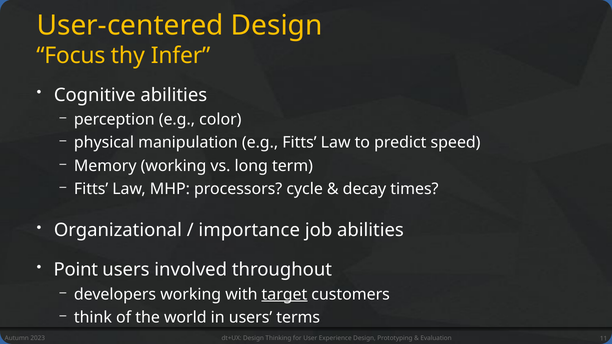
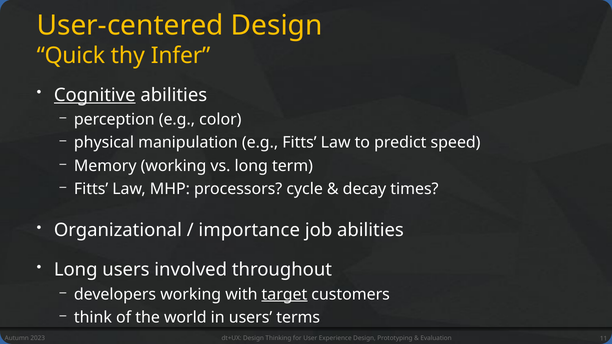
Focus: Focus -> Quick (71, 56)
Cognitive underline: none -> present (95, 95)
Point: Point -> Long (76, 270)
